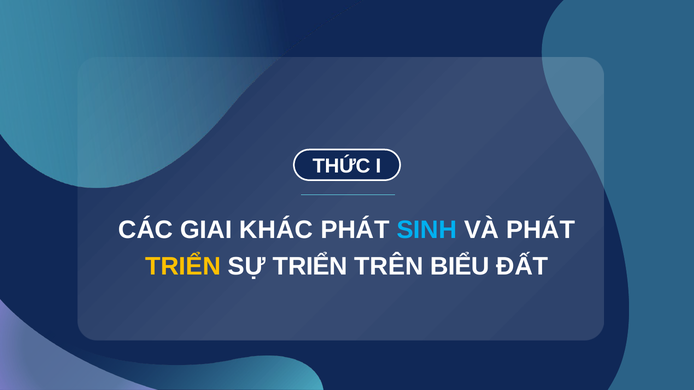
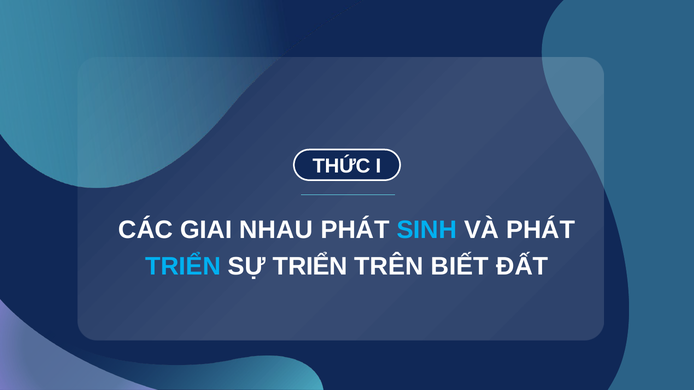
KHÁC: KHÁC -> NHAU (276, 230)
TRIỂN colour: yellow -> light blue (183, 267)
BIỂU: BIỂU -> BIẾT (460, 267)
